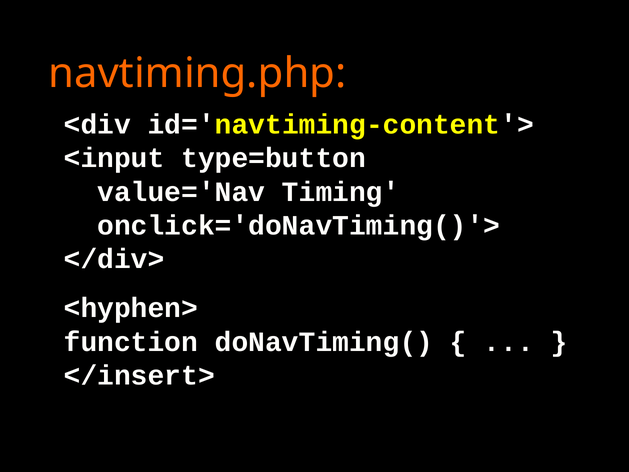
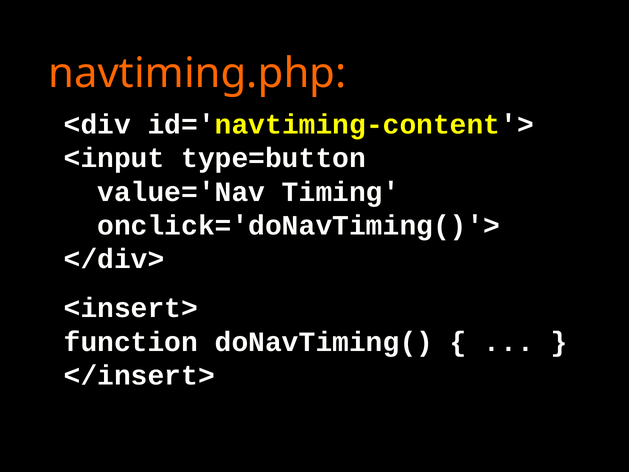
<hyphen>: <hyphen> -> <insert> (131, 308)
